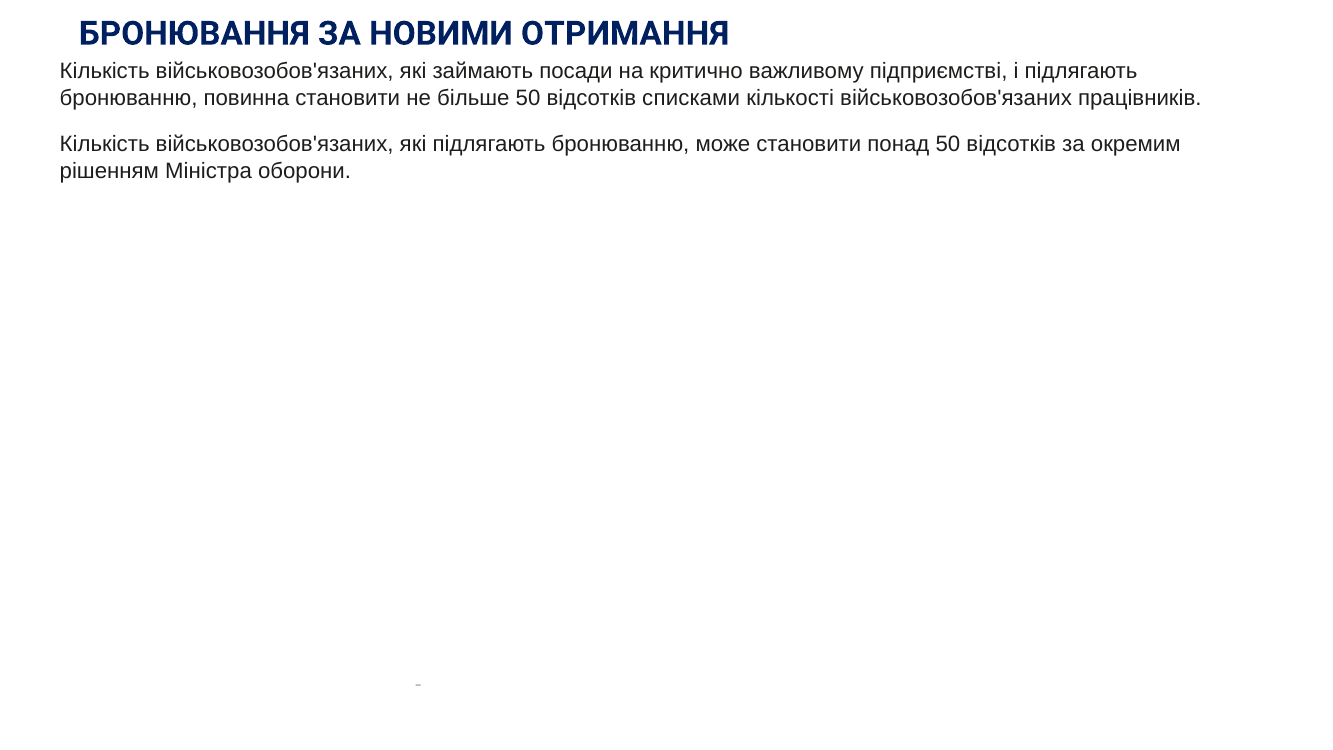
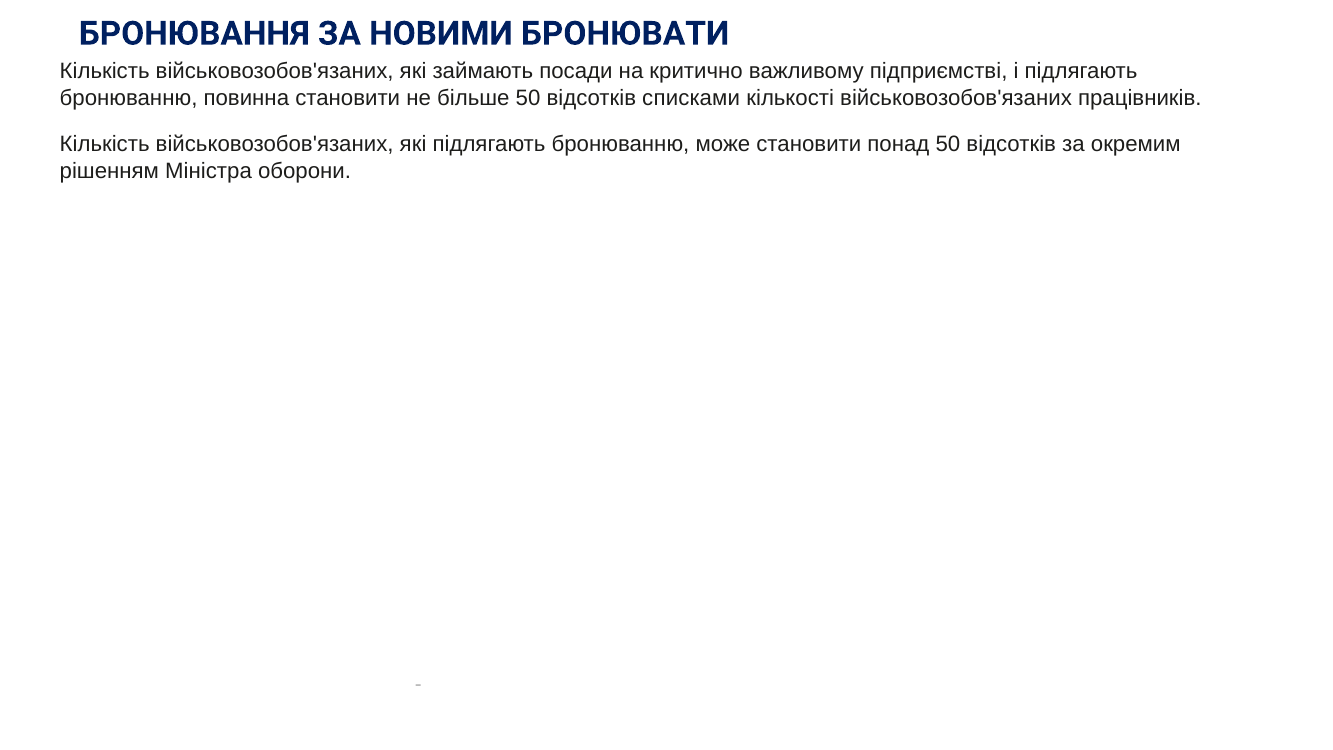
ОТРИМАННЯ: ОТРИМАННЯ -> БРОНЮВАТИ (625, 34)
